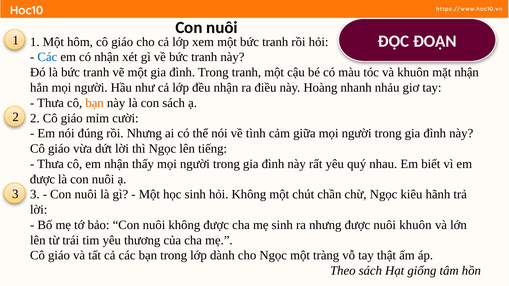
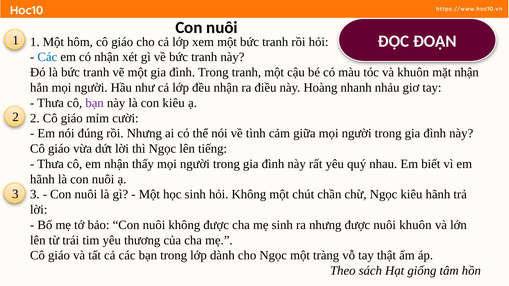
bạn colour: orange -> purple (95, 103)
con sách: sách -> kiêu (174, 103)
được: được -> hãnh (42, 179)
